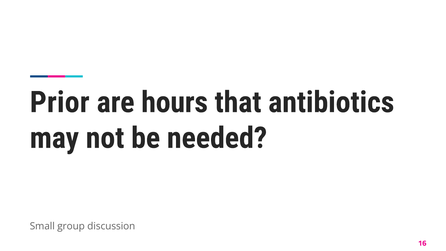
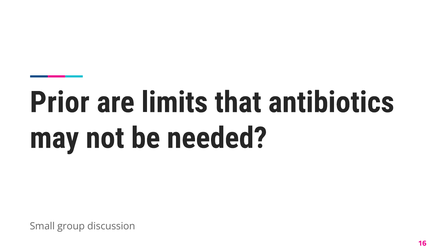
hours: hours -> limits (175, 102)
